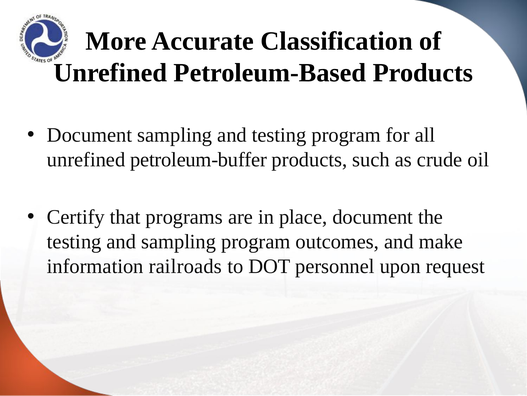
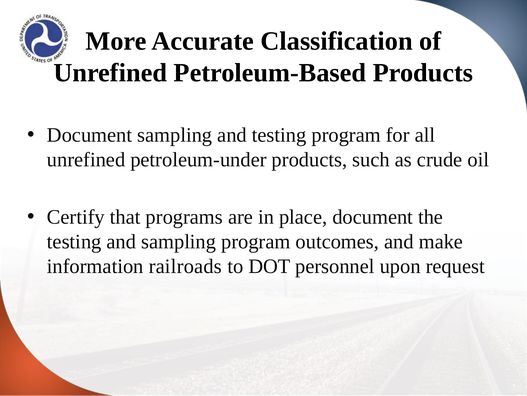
petroleum-buffer: petroleum-buffer -> petroleum-under (198, 159)
